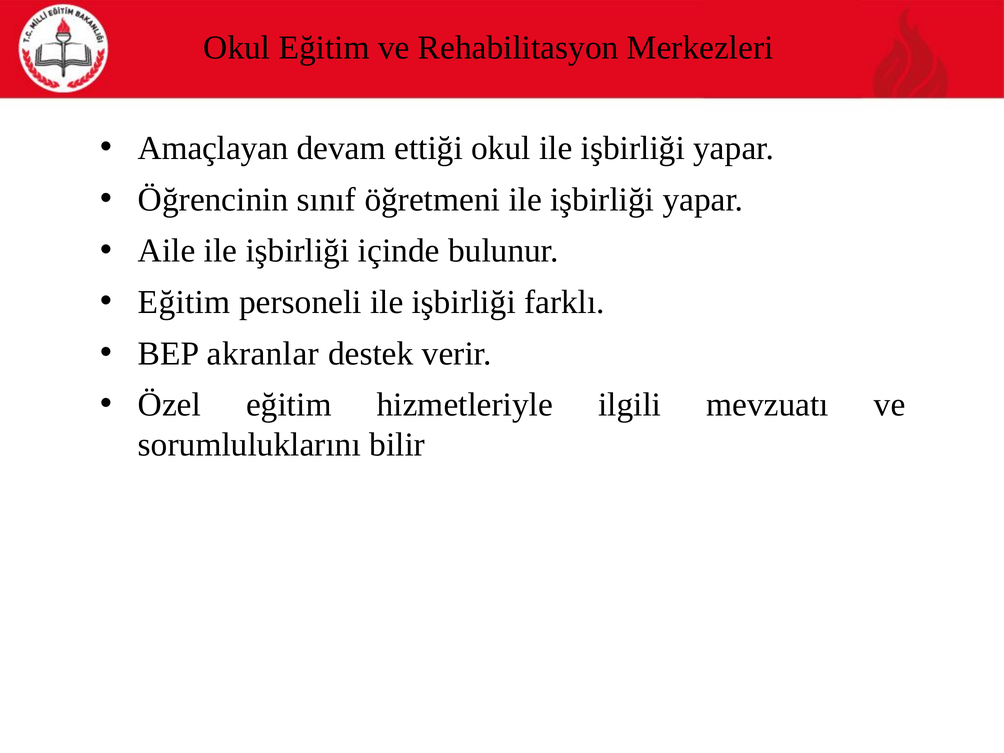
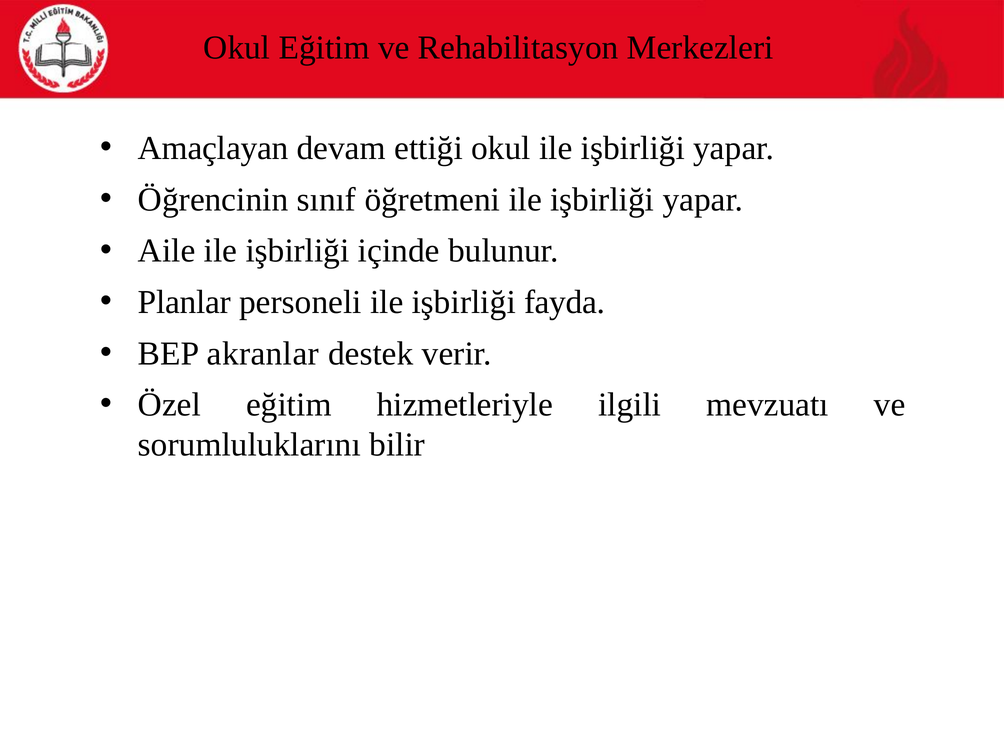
Eğitim: Eğitim -> Planlar (185, 302)
farklı: farklı -> fayda (565, 302)
